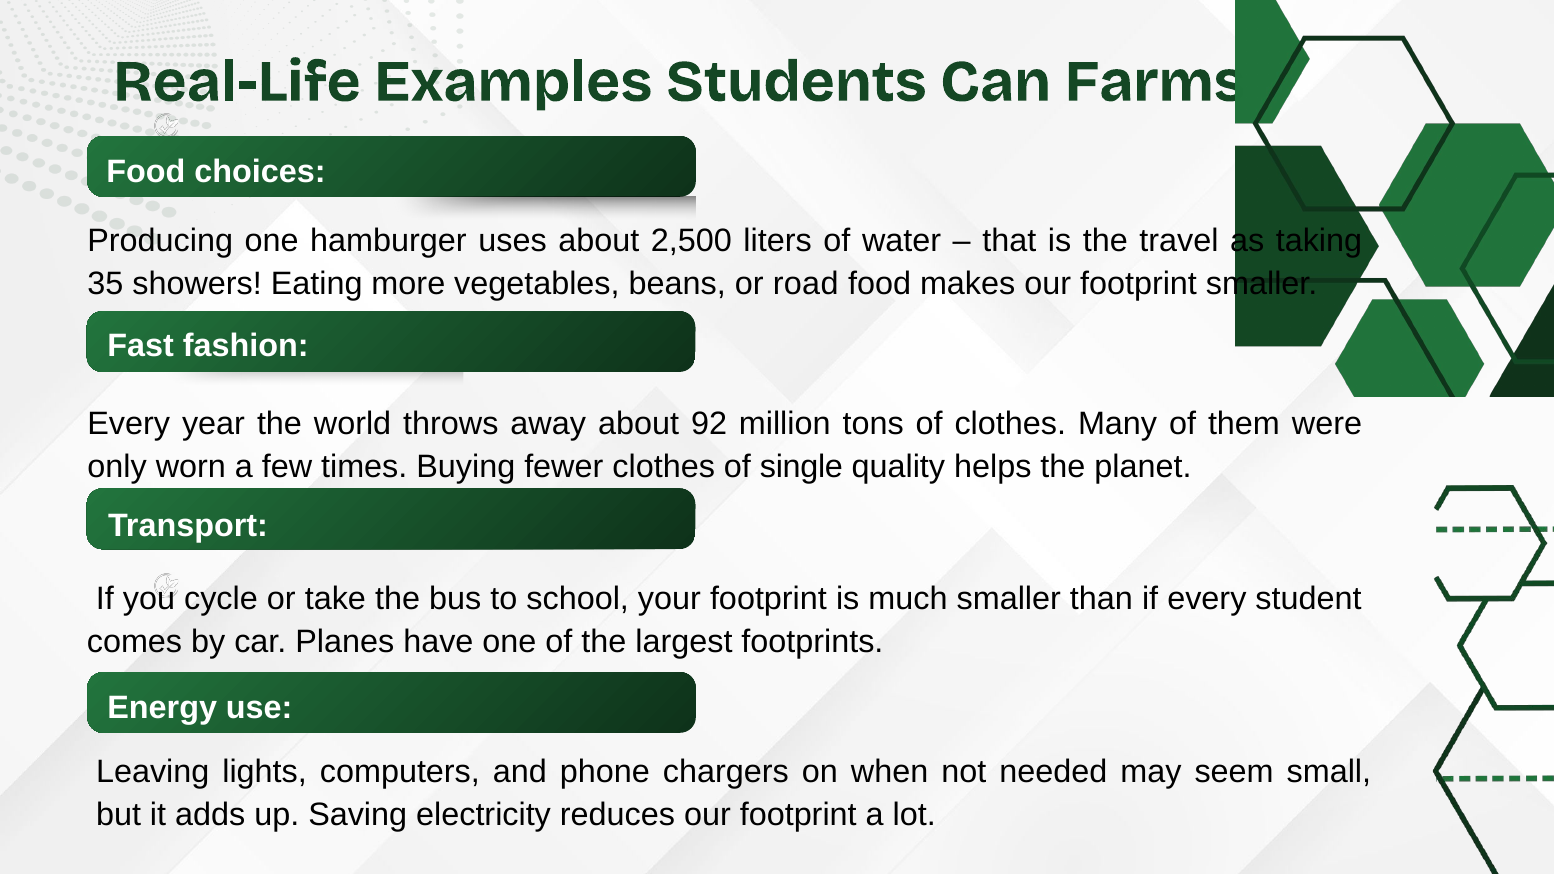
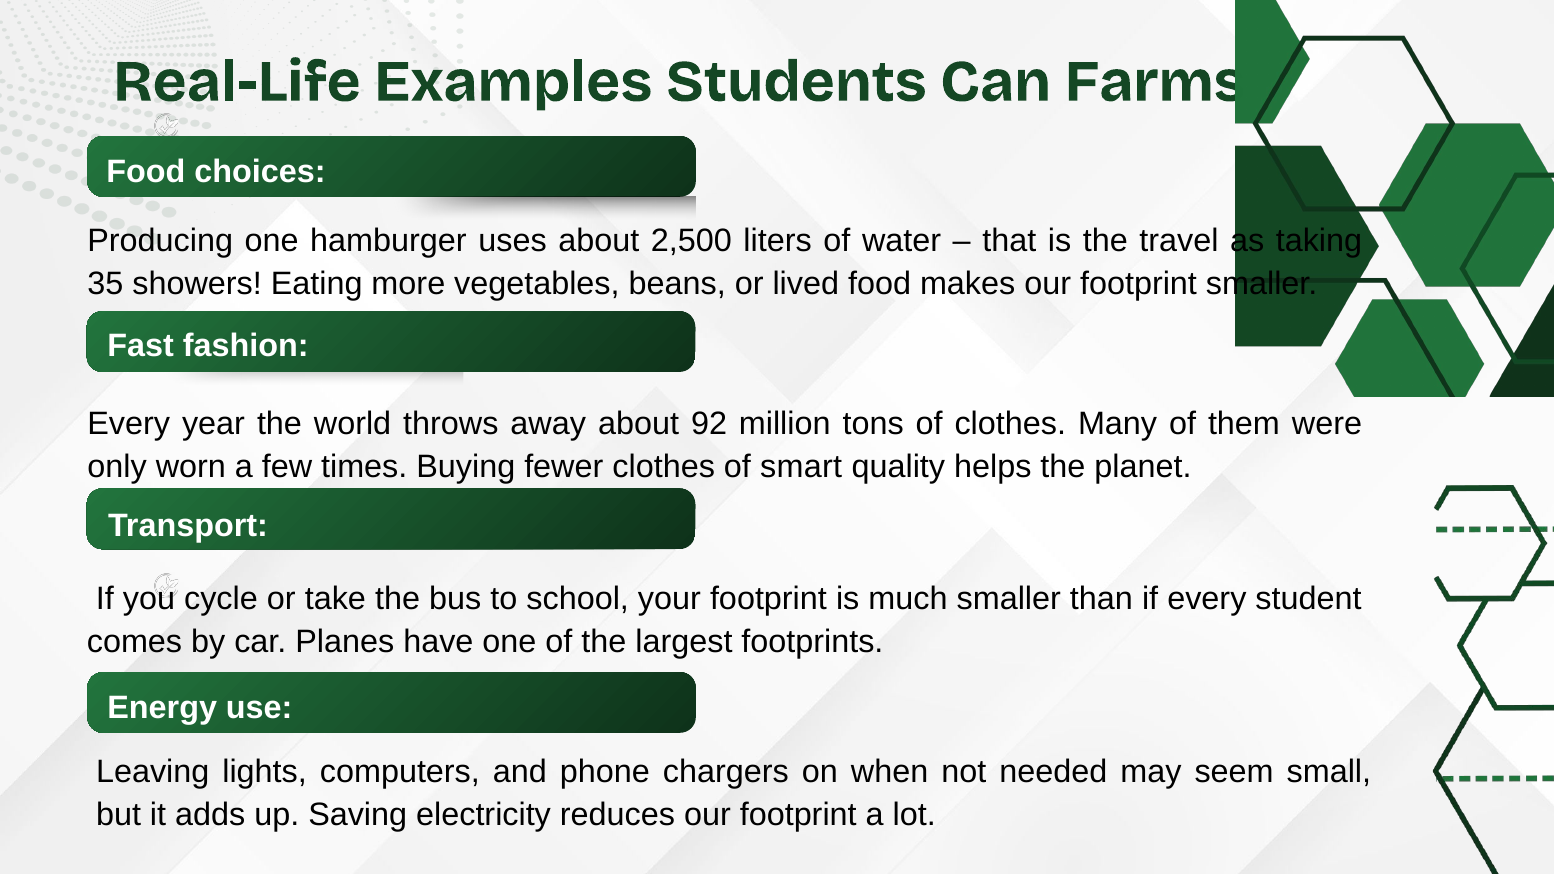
road: road -> lived (806, 284)
single: single -> smart (801, 467)
